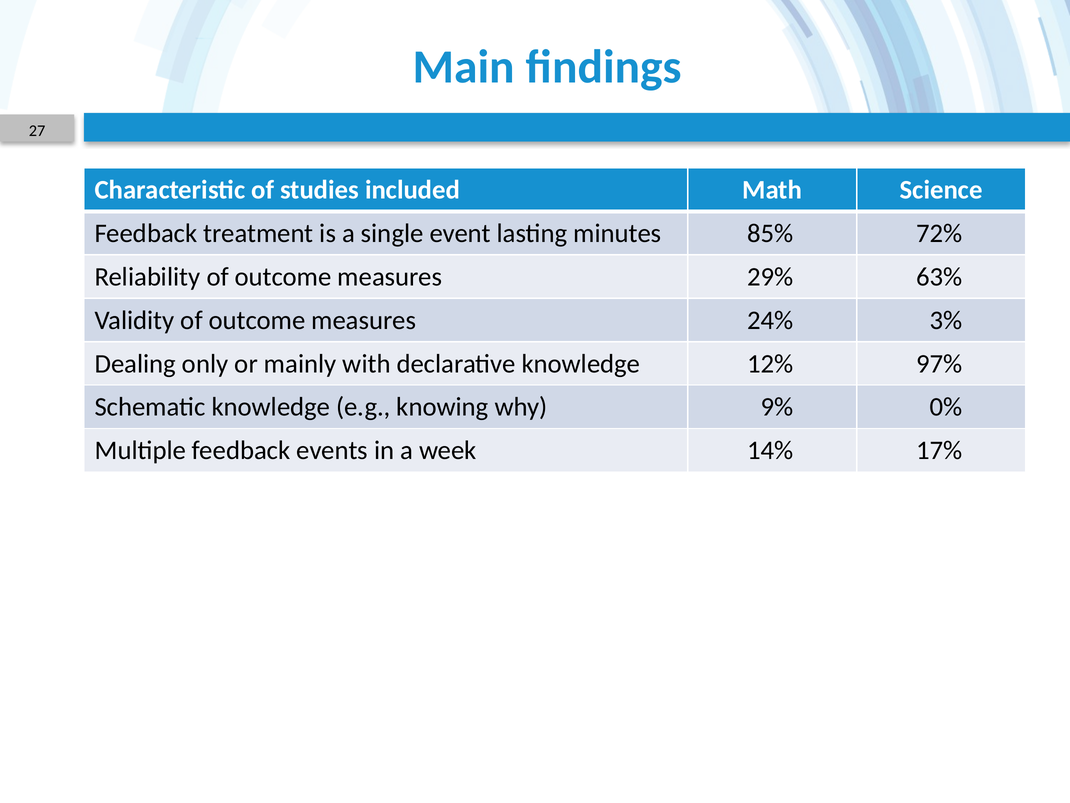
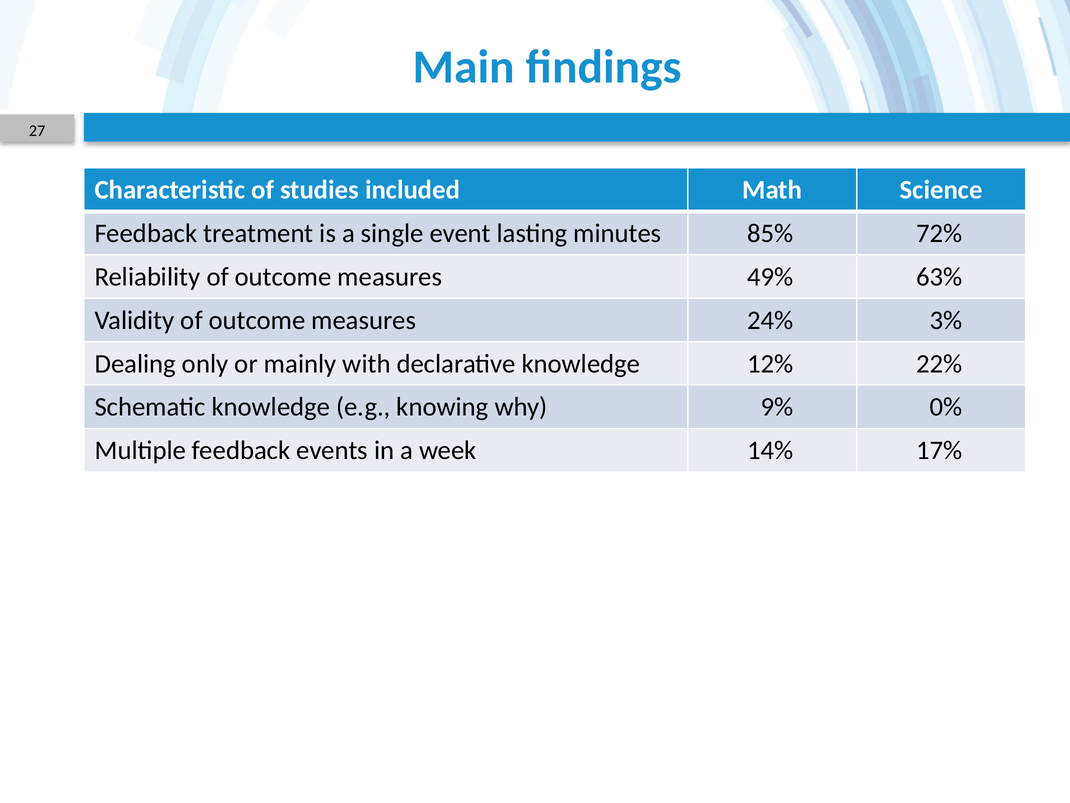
29%: 29% -> 49% (770, 277)
97%: 97% -> 22% (939, 363)
